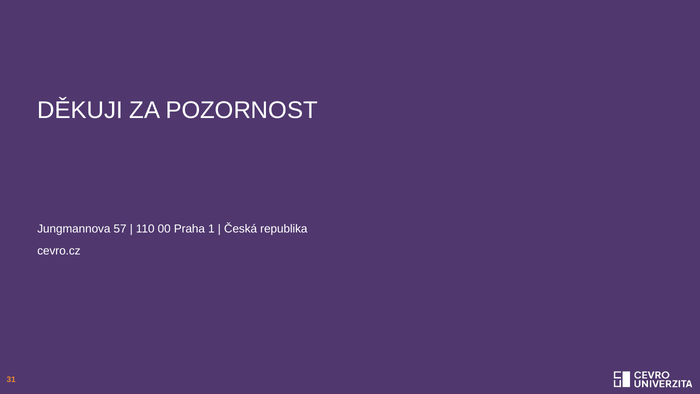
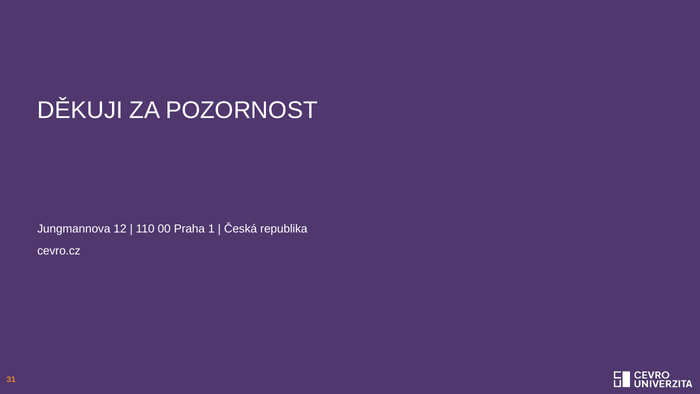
57: 57 -> 12 (120, 229)
